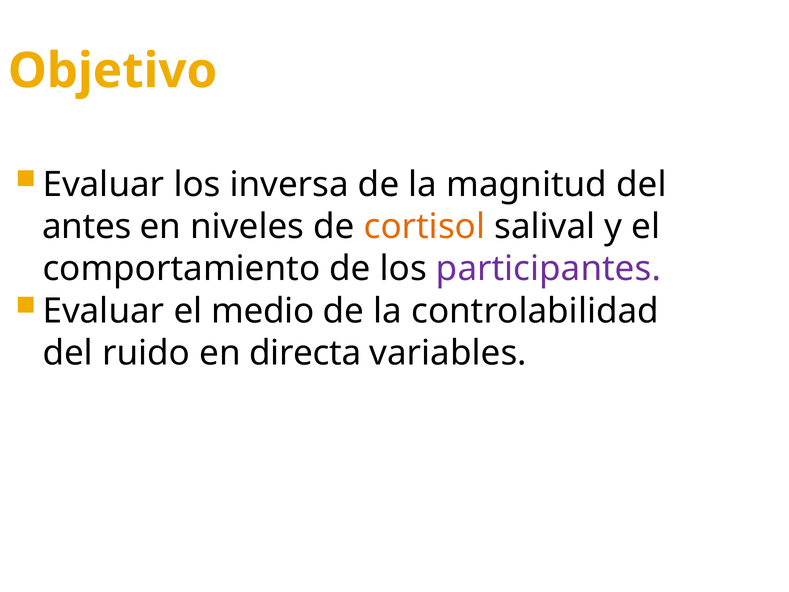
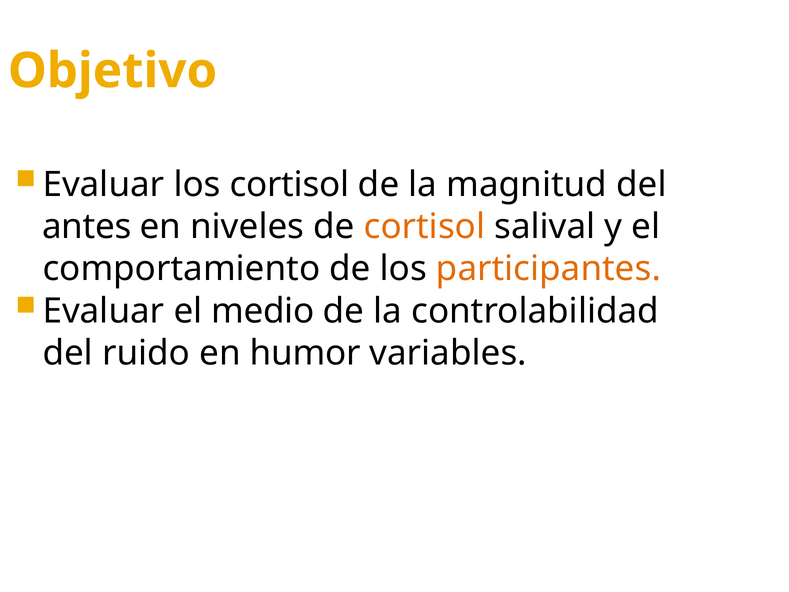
los inversa: inversa -> cortisol (289, 185)
participantes colour: purple -> orange (548, 269)
directa: directa -> humor (305, 353)
